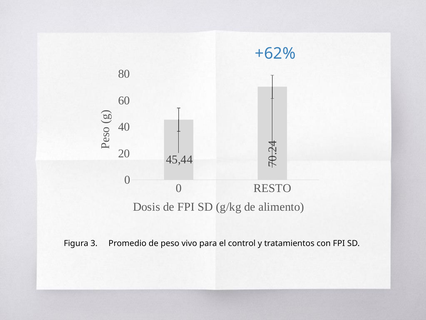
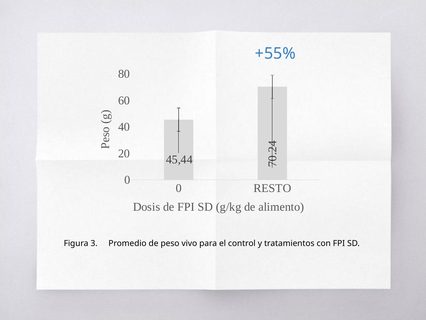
+62%: +62% -> +55% (275, 53)
